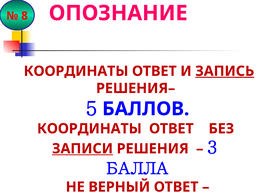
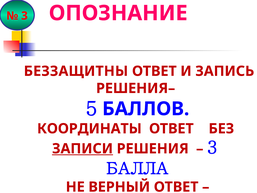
8: 8 -> 3 (24, 16)
КООРДИНАТЫ: КООРДИНАТЫ -> БЕЗЗАЩИТНЫ (76, 71)
ЗАПИСЬ underline: present -> none (225, 71)
